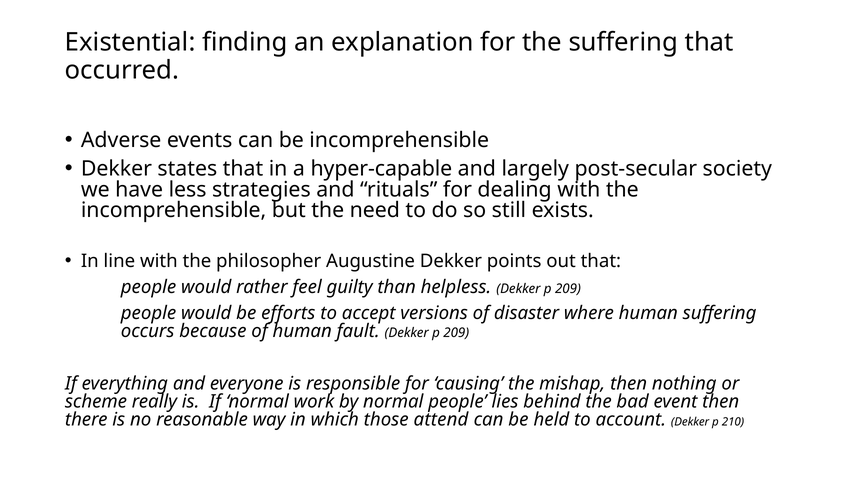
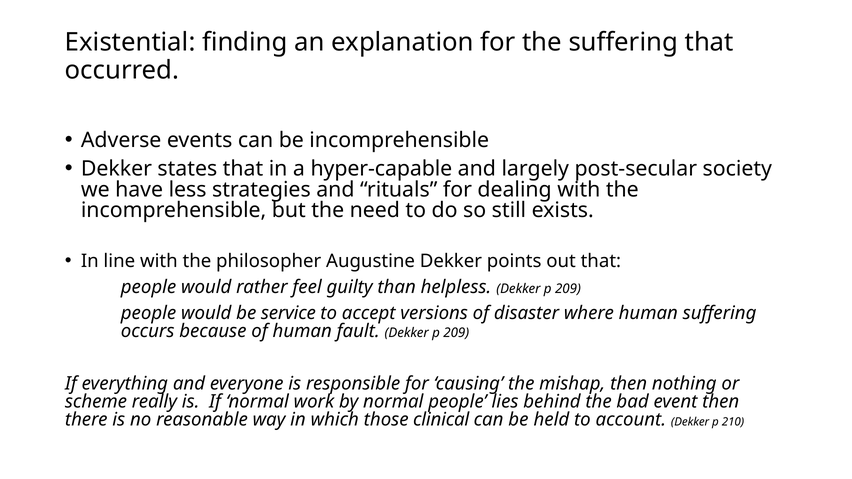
efforts: efforts -> service (288, 313)
attend: attend -> clinical (441, 420)
